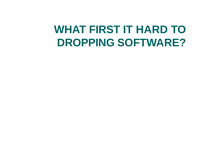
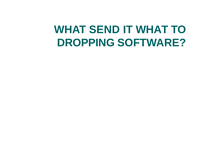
FIRST: FIRST -> SEND (104, 30)
IT HARD: HARD -> WHAT (152, 30)
